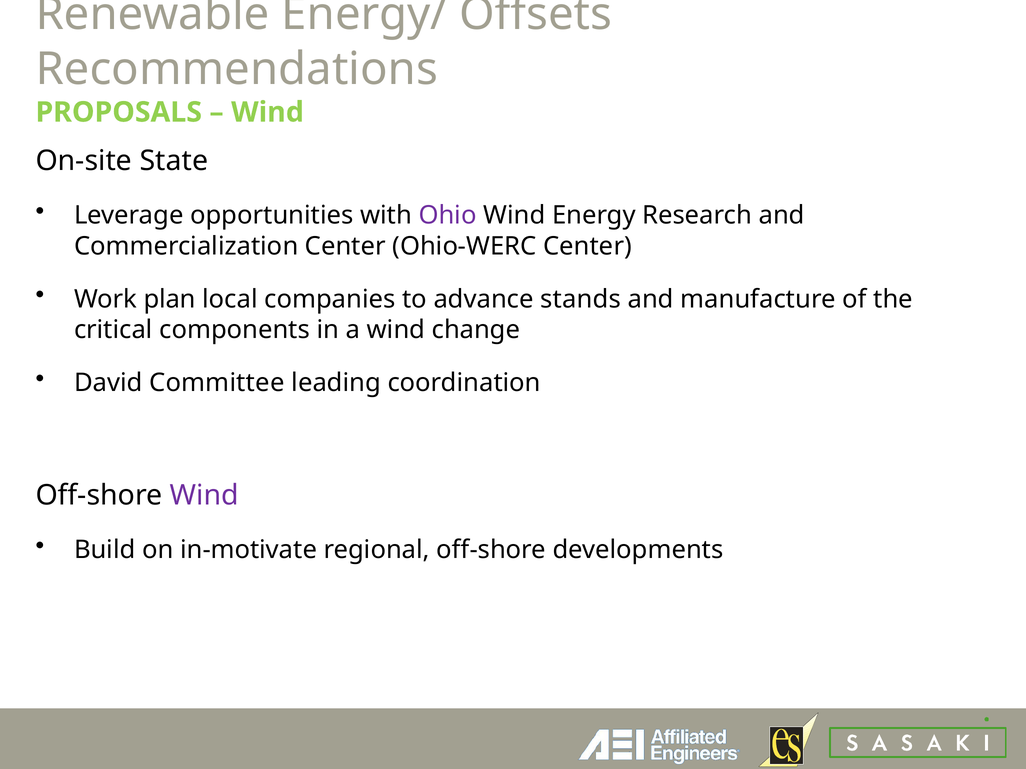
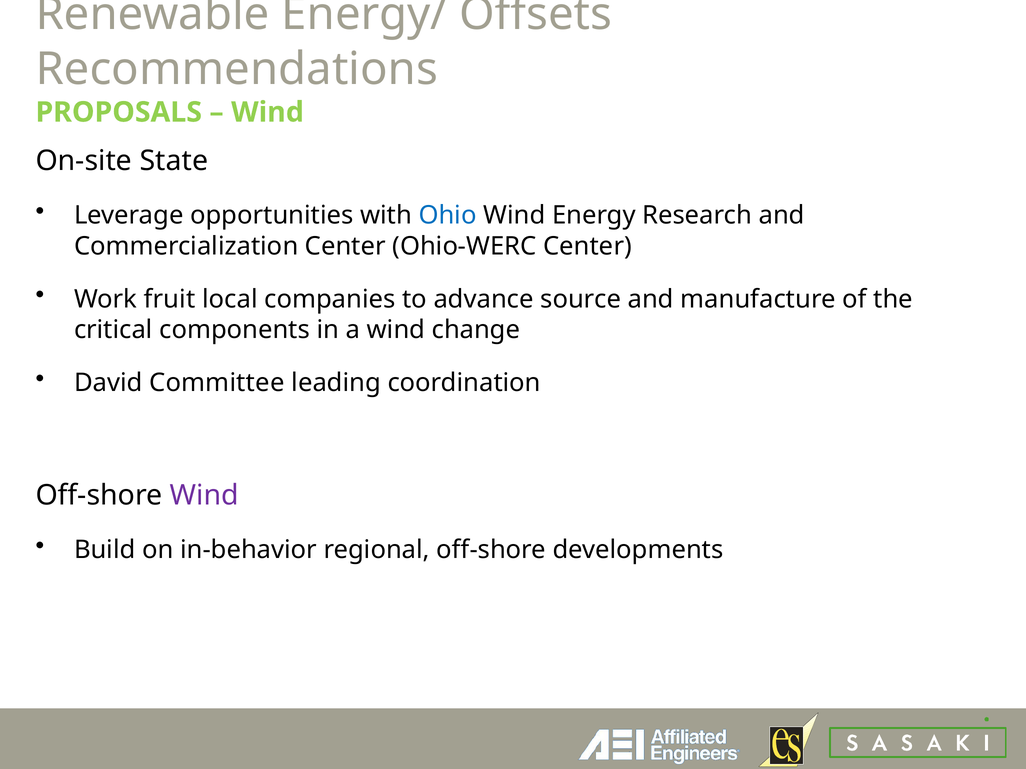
Ohio colour: purple -> blue (448, 216)
plan: plan -> fruit (170, 299)
stands: stands -> source (581, 299)
in-motivate: in-motivate -> in-behavior (249, 550)
